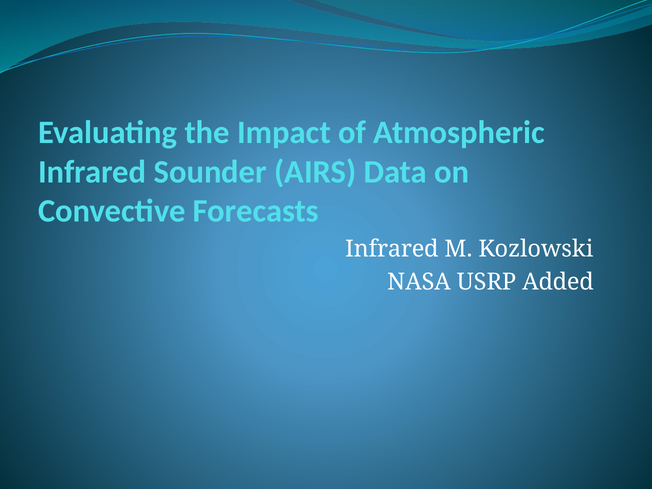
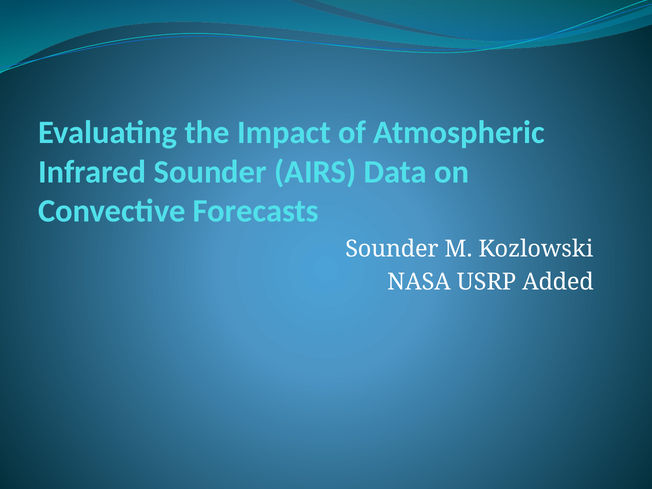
Infrared: Infrared -> Sounder (392, 249)
